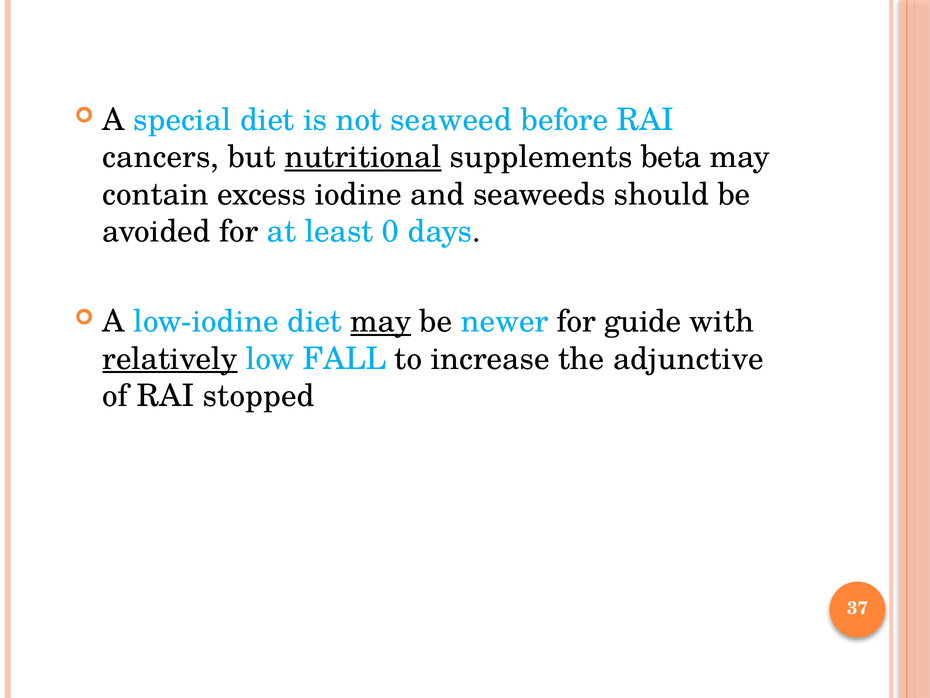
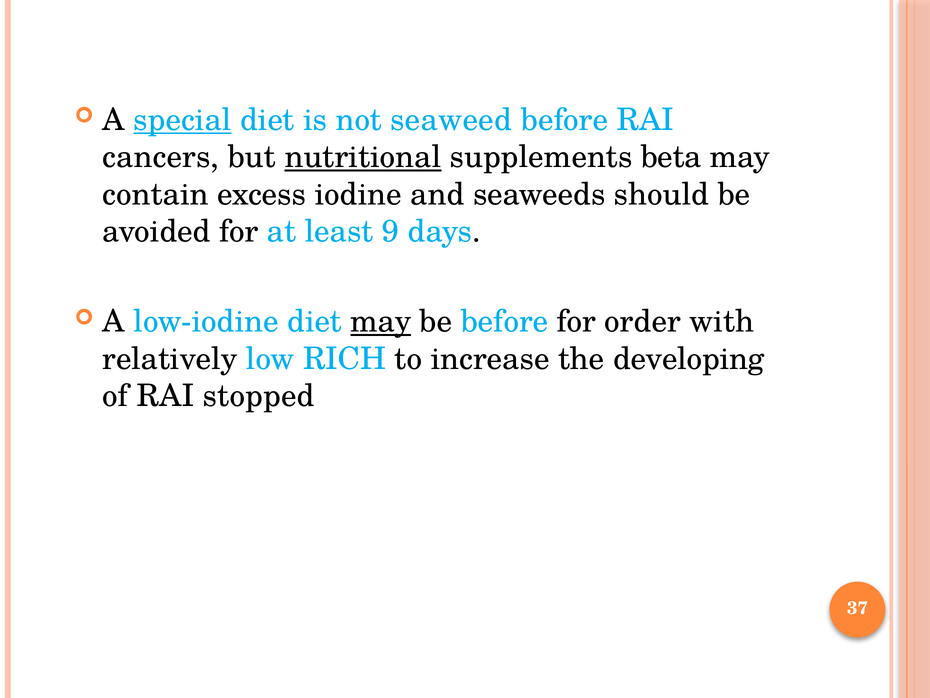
special underline: none -> present (182, 120)
0: 0 -> 9 (391, 231)
be newer: newer -> before (505, 321)
guide: guide -> order (643, 321)
relatively underline: present -> none (170, 359)
FALL: FALL -> RICH (345, 359)
adjunctive: adjunctive -> developing (689, 359)
